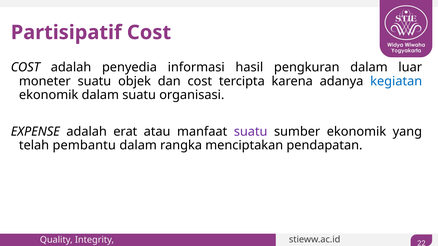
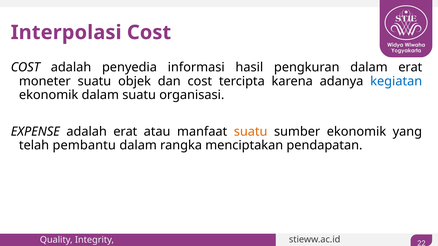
Partisipatif: Partisipatif -> Interpolasi (66, 33)
dalam luar: luar -> erat (410, 67)
suatu colour: purple -> orange (251, 132)
